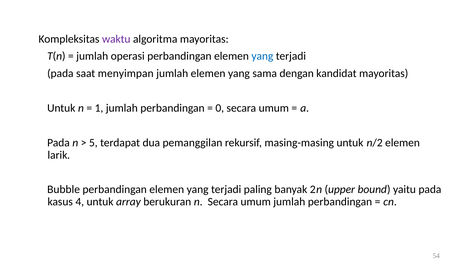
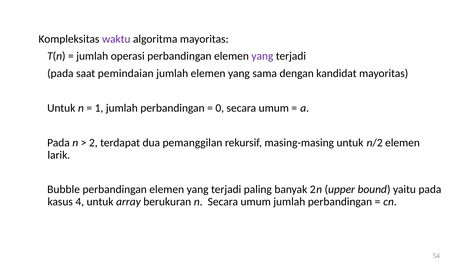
yang colour: blue -> purple (262, 56)
menyimpan: menyimpan -> pemindaian (126, 73)
5: 5 -> 2 (93, 142)
